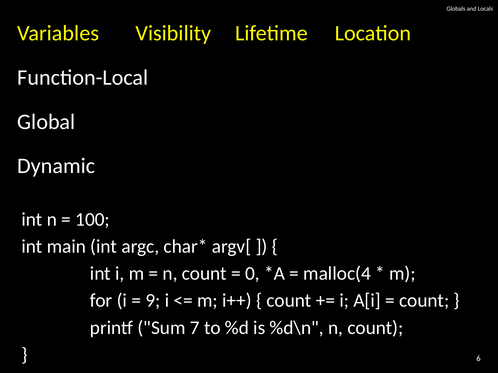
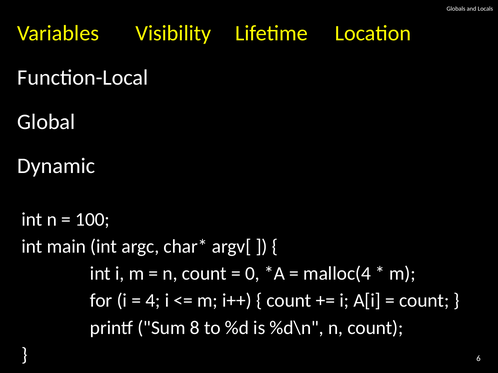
9: 9 -> 4 (153, 301)
7: 7 -> 8 (195, 328)
